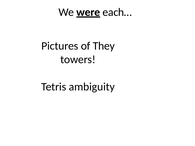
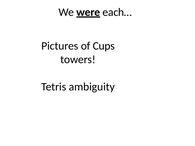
They: They -> Cups (104, 46)
